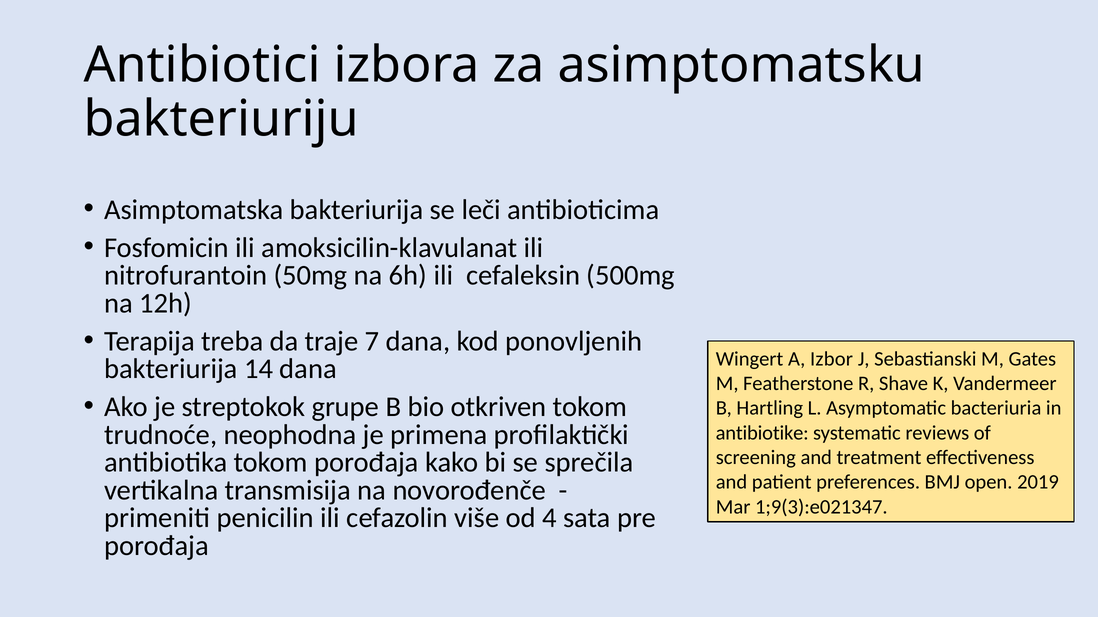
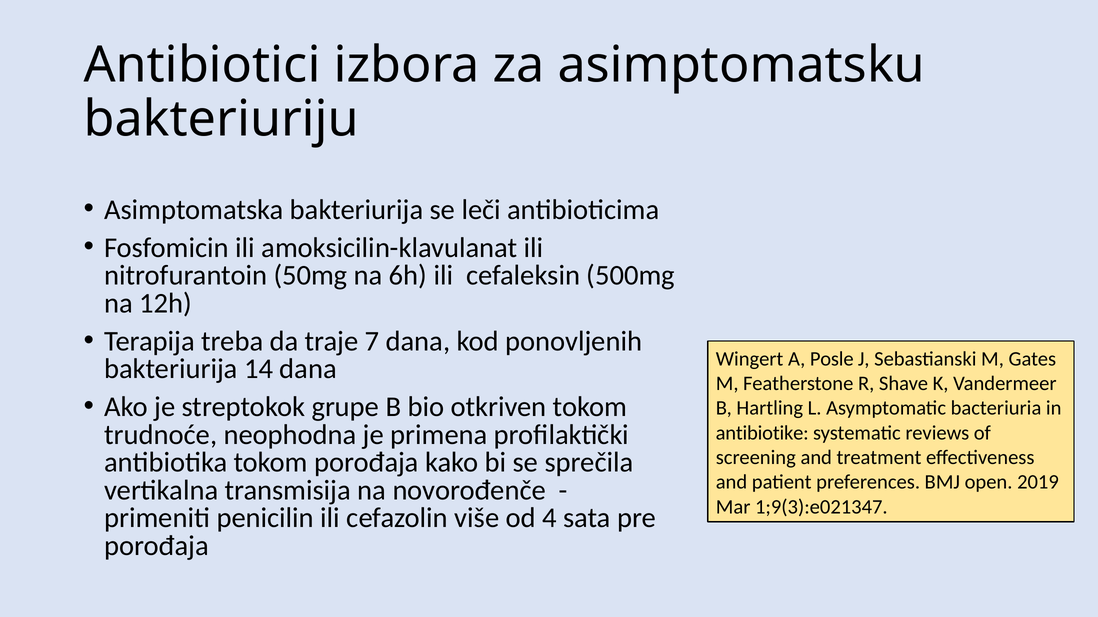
Izbor: Izbor -> Posle (832, 359)
